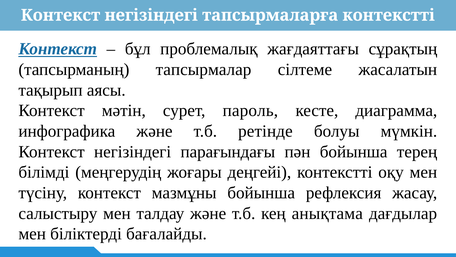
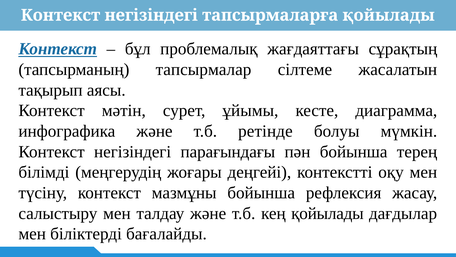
тапсырмаларға контекстті: контекстті -> қойылады (389, 15)
пароль: пароль -> ұйымы (250, 110)
кең анықтама: анықтама -> қойылады (327, 213)
